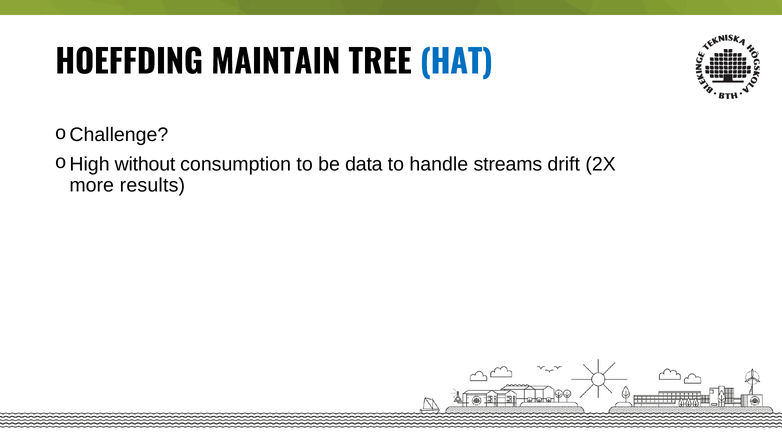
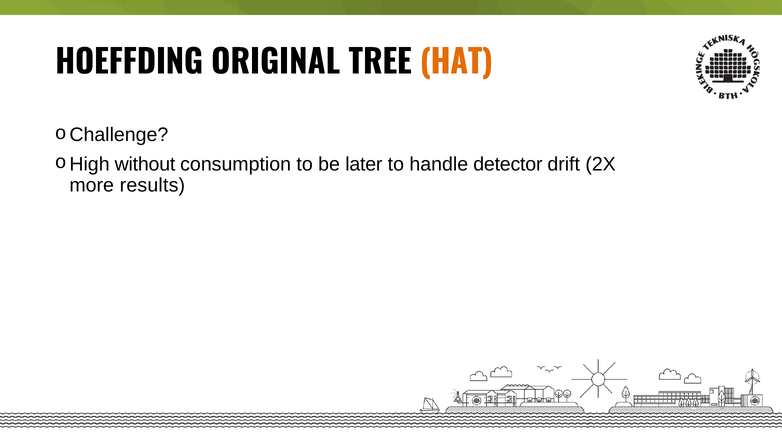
MAINTAIN: MAINTAIN -> ORIGINAL (276, 63)
HAT colour: blue -> orange (456, 63)
data: data -> later (364, 164)
streams: streams -> detector (508, 164)
